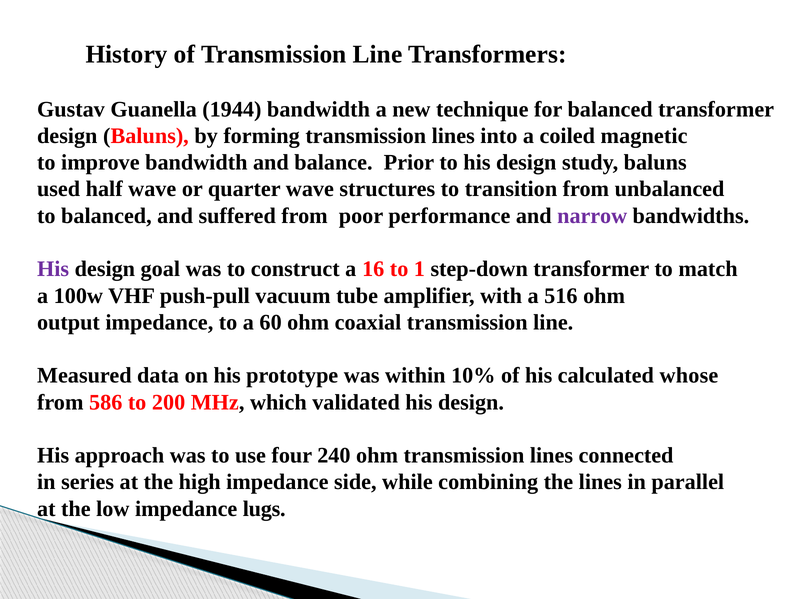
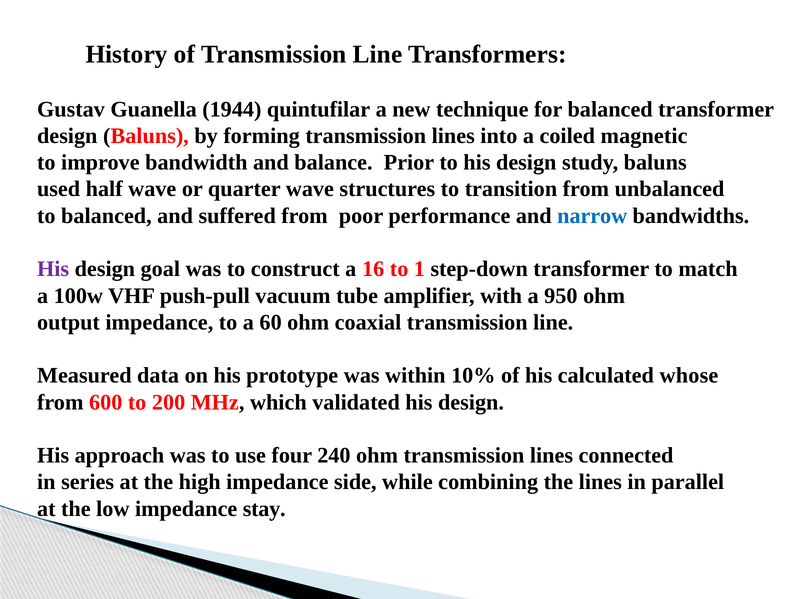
1944 bandwidth: bandwidth -> quintufilar (319, 109)
narrow colour: purple -> blue (592, 216)
516: 516 -> 950 (561, 295)
586: 586 -> 600 (106, 402)
lugs: lugs -> stay (264, 508)
